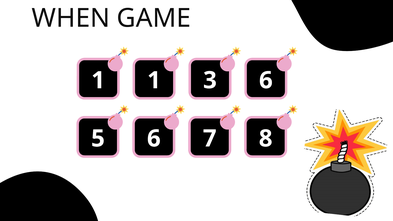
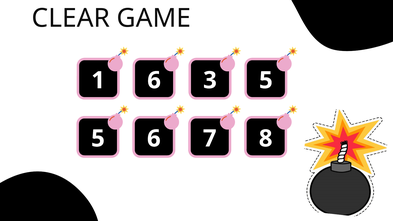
WHEN: WHEN -> CLEAR (71, 18)
1 1: 1 -> 6 (154, 80)
3 6: 6 -> 5 (266, 80)
